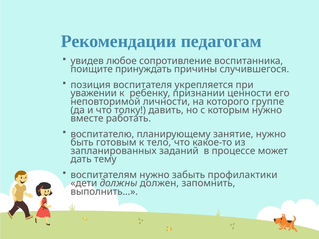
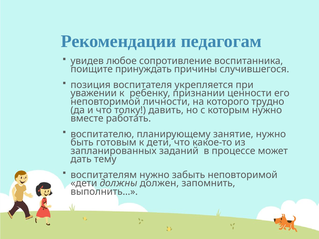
группе: группе -> трудно (268, 102)
к тело: тело -> дети (159, 143)
забыть профилактики: профилактики -> неповторимой (243, 175)
